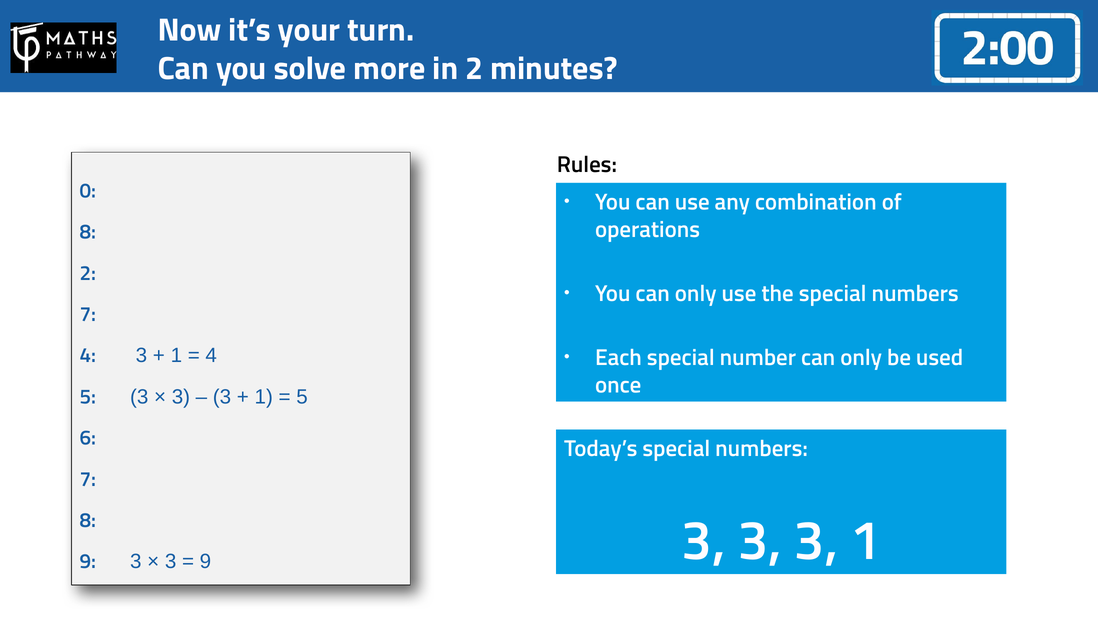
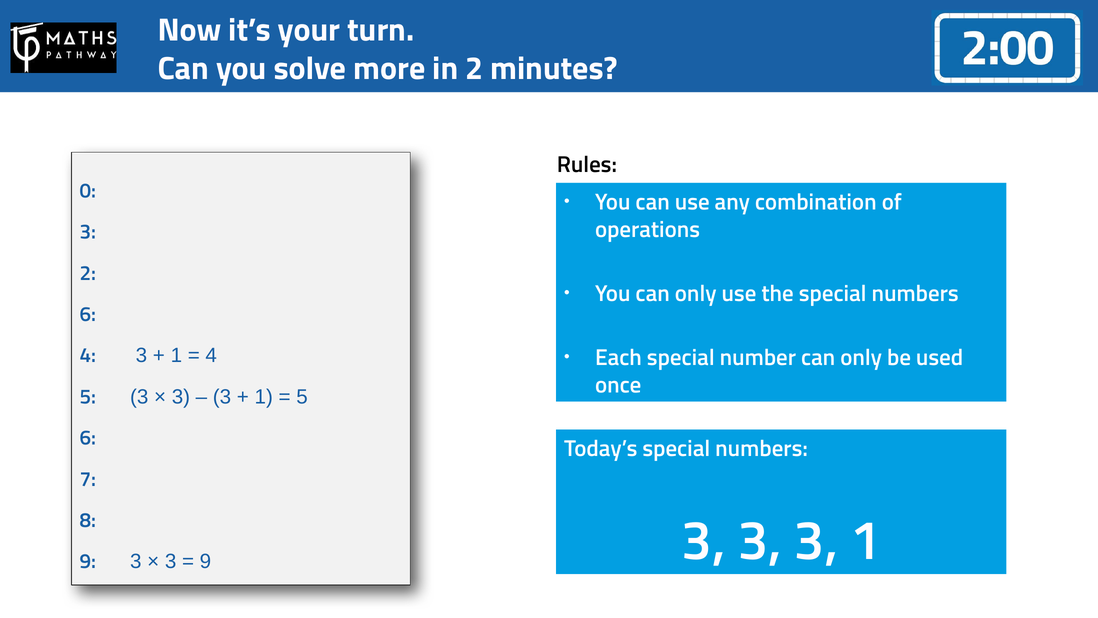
8: 8 -> 3 (88, 232)
7: 7 -> 6 (88, 314)
